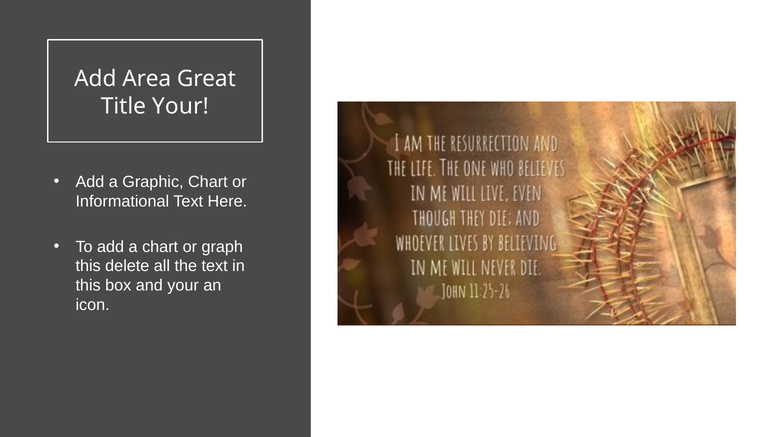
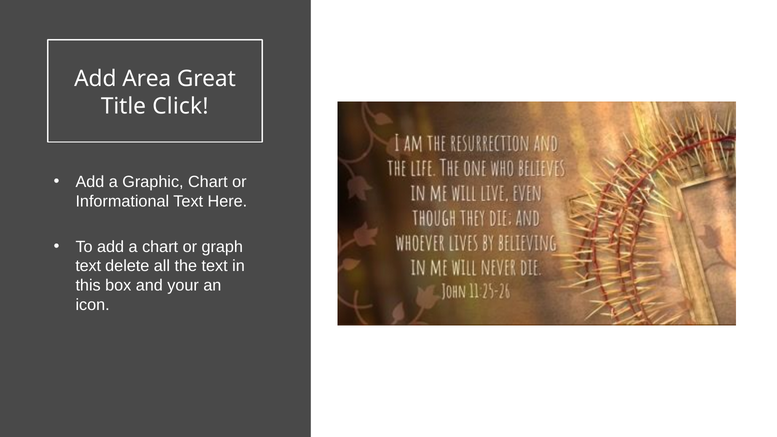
Title Your: Your -> Click (180, 106)
this: this -> text (88, 266)
